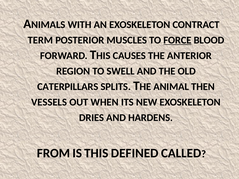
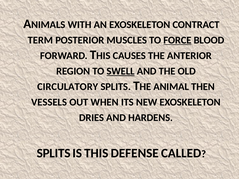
SWELL underline: none -> present (121, 71)
CATERPILLARS: CATERPILLARS -> CIRCULATORY (68, 87)
FROM: FROM -> SPLITS (54, 153)
DEFINED: DEFINED -> DEFENSE (135, 153)
